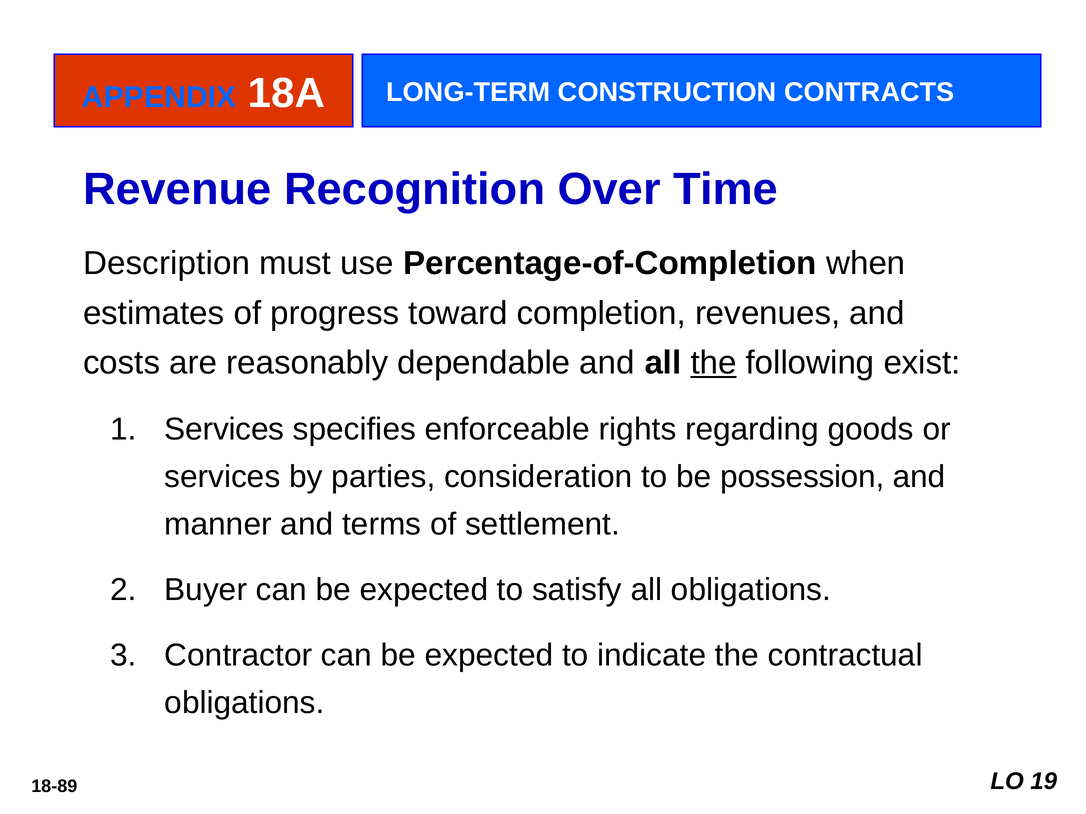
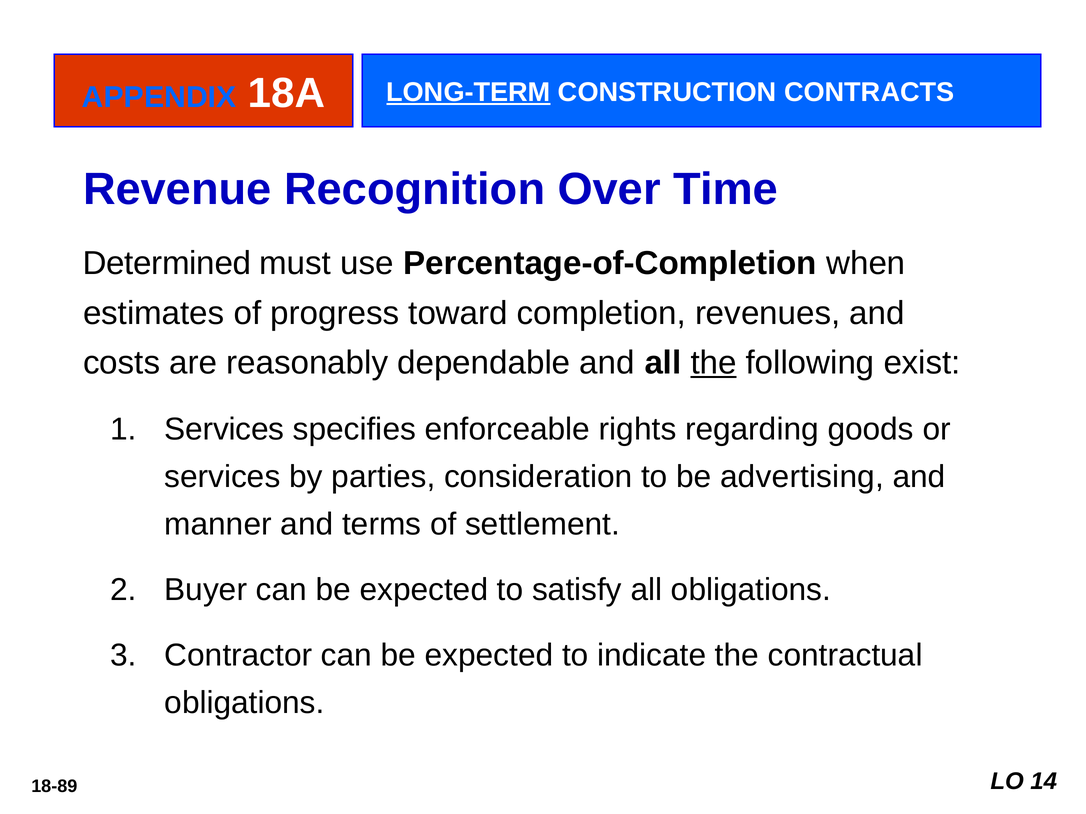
LONG-TERM underline: none -> present (468, 92)
Description: Description -> Determined (167, 264)
possession: possession -> advertising (802, 477)
19: 19 -> 14 (1044, 782)
